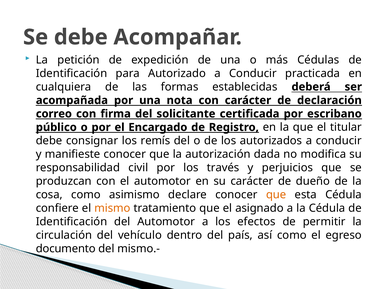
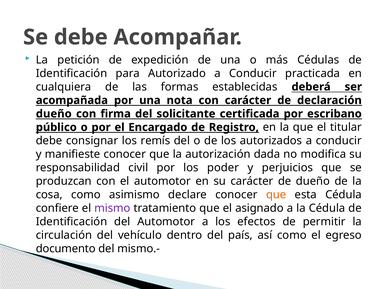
correo: correo -> dueño (54, 114)
través: través -> poder (223, 168)
mismo colour: orange -> purple (112, 208)
